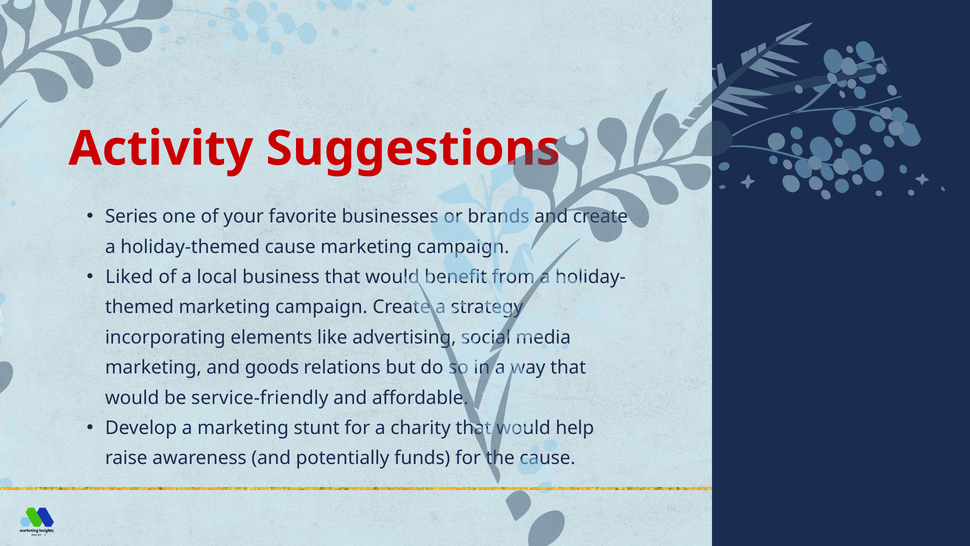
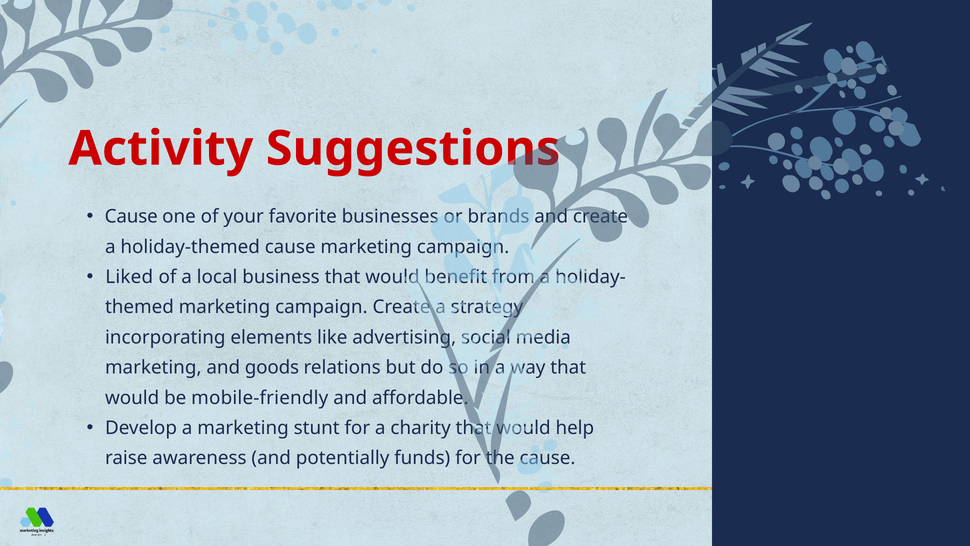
Series: Series -> Cause (131, 217)
service-friendly: service-friendly -> mobile-friendly (260, 398)
